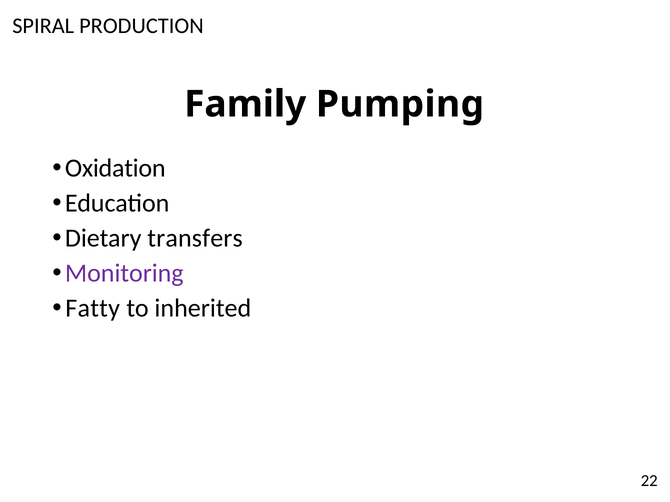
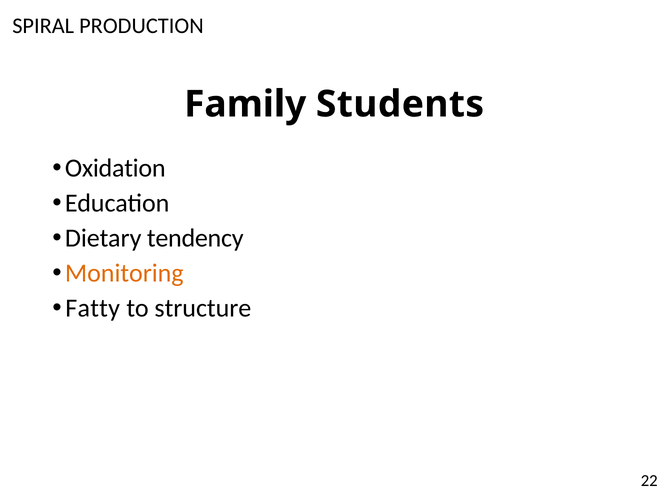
Pumping: Pumping -> Students (400, 104)
transfers: transfers -> tendency (195, 239)
Monitoring colour: purple -> orange (124, 274)
inherited: inherited -> structure (203, 309)
